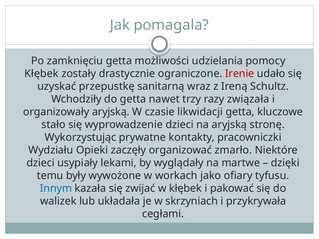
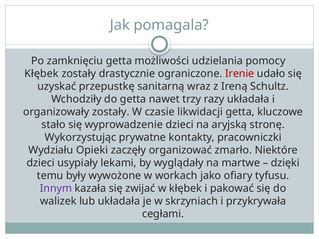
razy związała: związała -> układała (248, 99)
organizowały aryjską: aryjską -> zostały (111, 112)
Innym colour: blue -> purple (56, 189)
